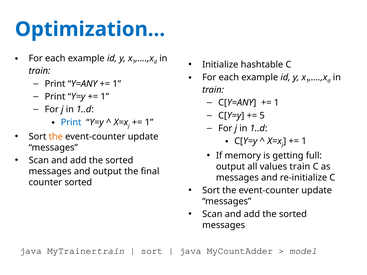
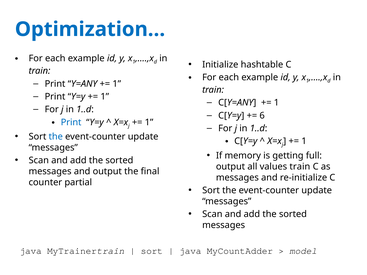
5: 5 -> 6 (262, 116)
the colour: orange -> blue (56, 137)
counter sorted: sorted -> partial (78, 183)
